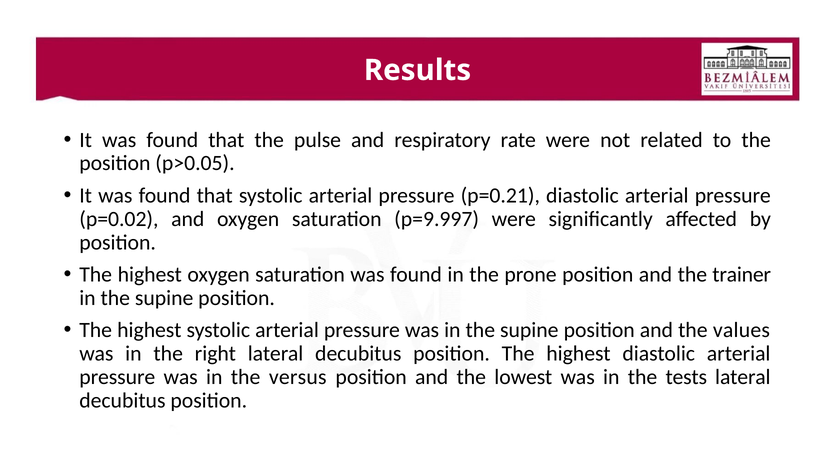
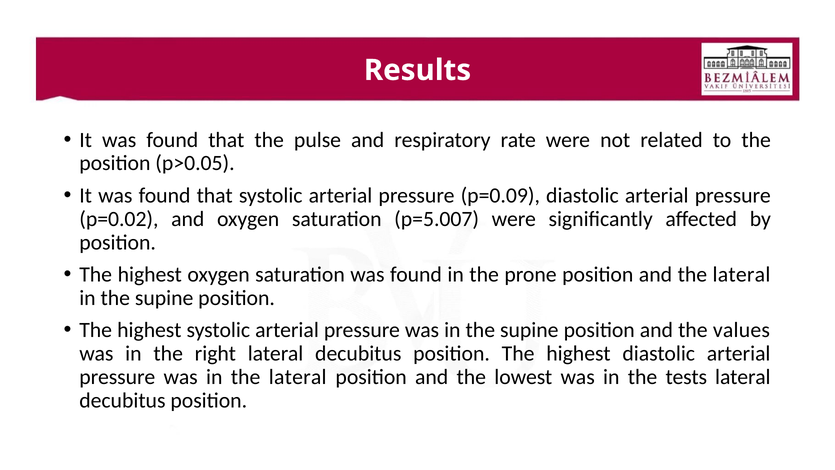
p=0.21: p=0.21 -> p=0.09 (500, 195)
p=9.997: p=9.997 -> p=5.007 (437, 219)
and the trainer: trainer -> lateral (741, 274)
in the versus: versus -> lateral (298, 377)
